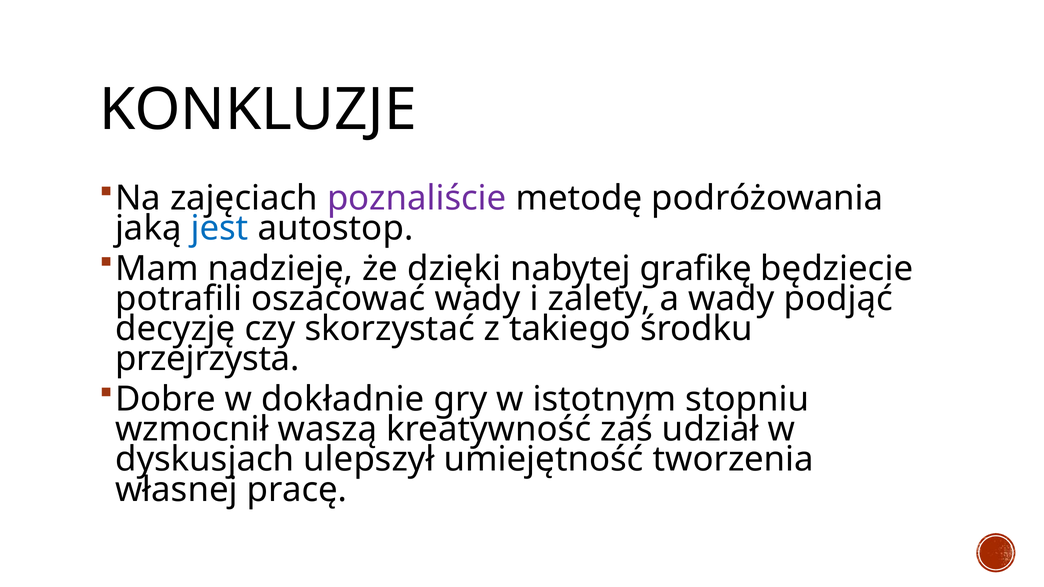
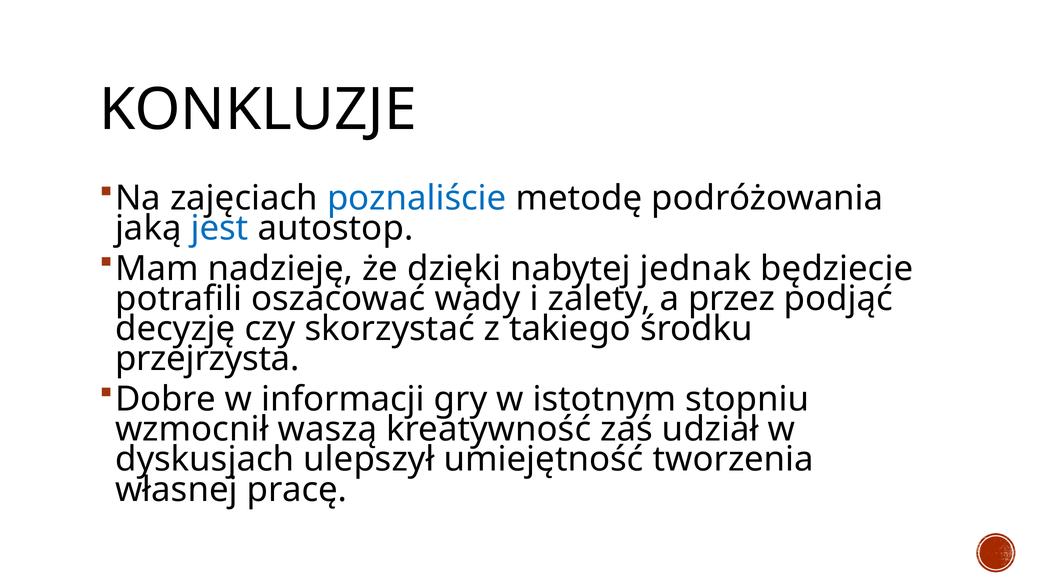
poznaliście colour: purple -> blue (417, 198)
grafikę: grafikę -> jednak (696, 269)
a wady: wady -> przez (732, 299)
dokładnie: dokładnie -> informacji (343, 399)
